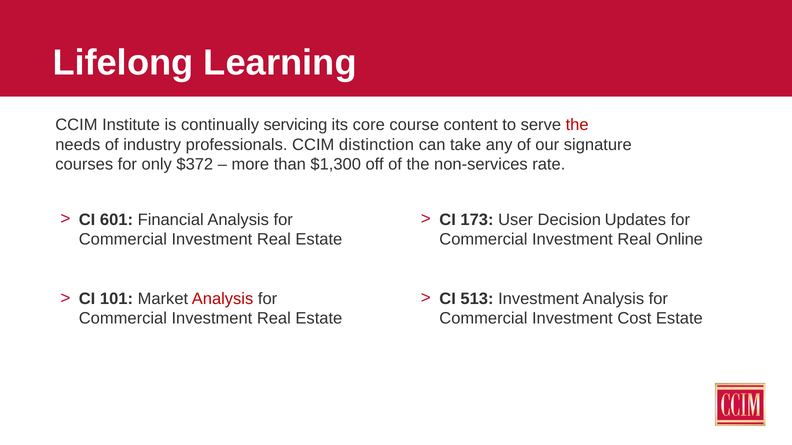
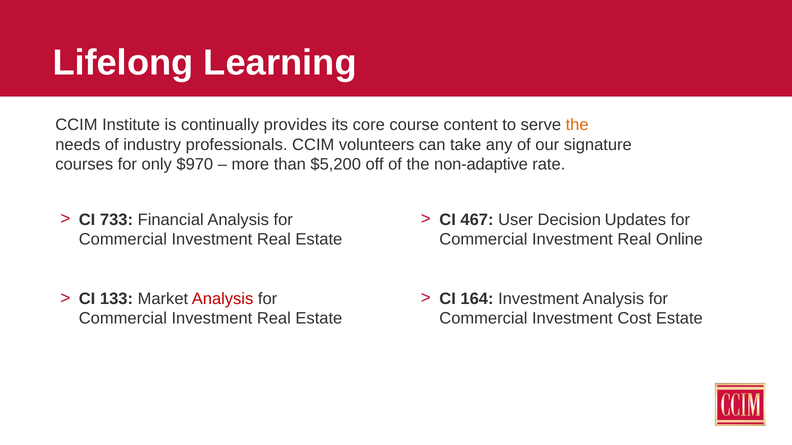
servicing: servicing -> provides (295, 125)
the colour: red -> orange (577, 125)
distinction: distinction -> volunteers (377, 145)
$372: $372 -> $970 (195, 165)
$1,300: $1,300 -> $5,200 (336, 165)
non-services: non-services -> non-adaptive (481, 165)
601: 601 -> 733 (116, 220)
173: 173 -> 467 (477, 220)
101: 101 -> 133 (116, 299)
513: 513 -> 164 (477, 299)
